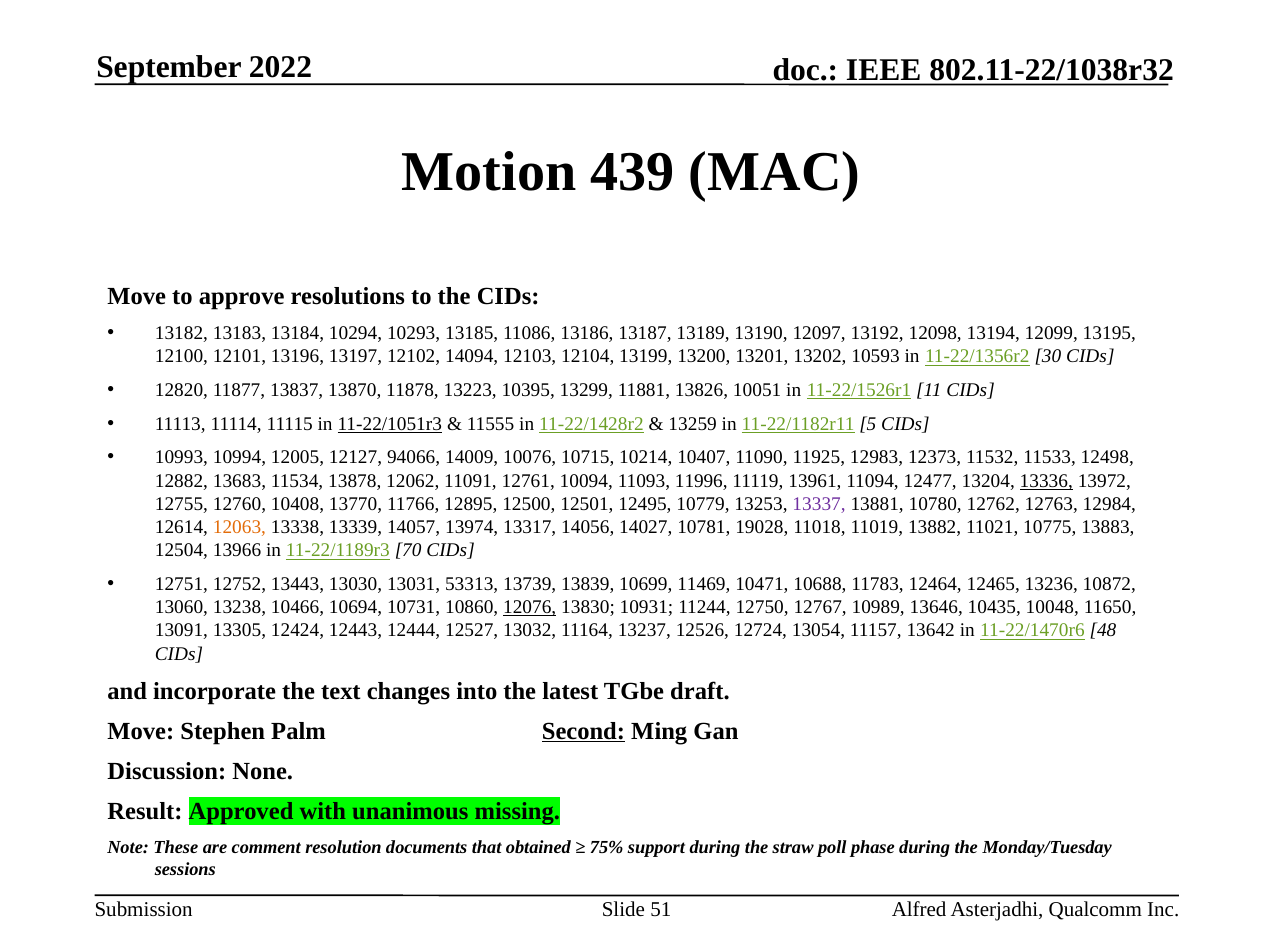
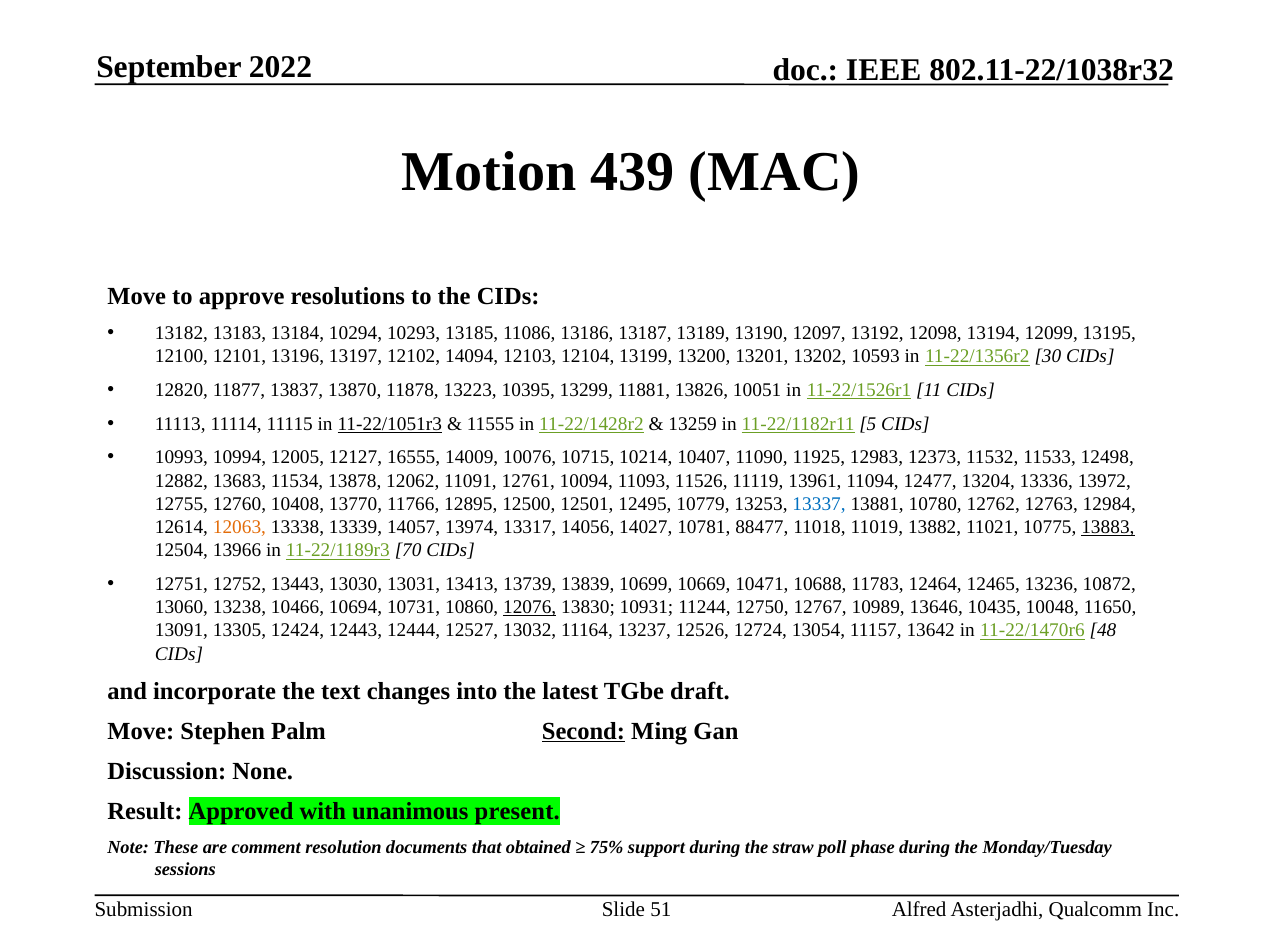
94066: 94066 -> 16555 (414, 457)
11996: 11996 -> 11526 (701, 480)
13336 underline: present -> none (1046, 480)
13337 colour: purple -> blue (819, 504)
19028: 19028 -> 88477 (762, 527)
13883 underline: none -> present (1108, 527)
53313: 53313 -> 13413 (472, 584)
11469: 11469 -> 10669 (704, 584)
missing: missing -> present (517, 811)
